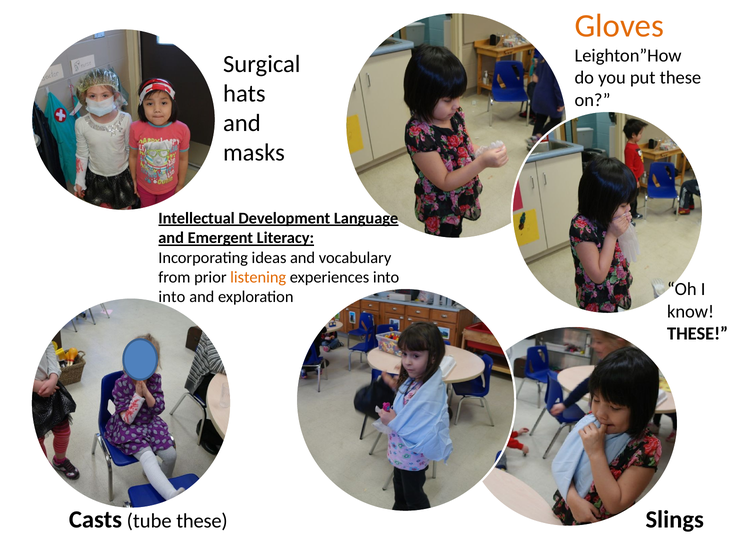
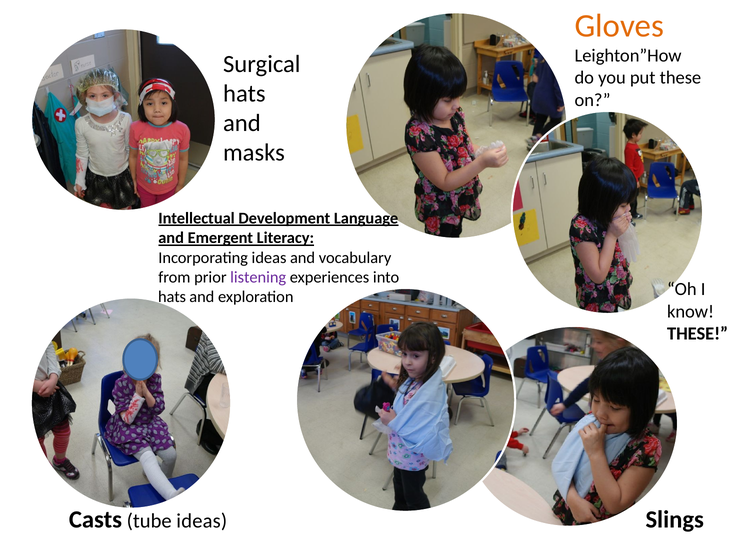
listening colour: orange -> purple (258, 277)
into: into -> hats (172, 297)
tube these: these -> ideas (202, 521)
